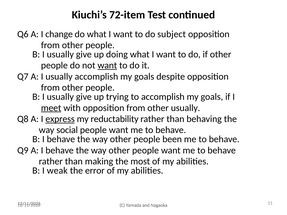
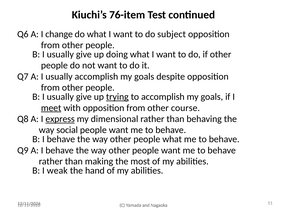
72-item: 72-item -> 76-item (127, 15)
want underline: present -> none (107, 66)
trying underline: none -> present (117, 97)
other usually: usually -> course (185, 108)
reductability: reductability -> dimensional (115, 119)
people been: been -> what (172, 139)
error: error -> hand (95, 171)
